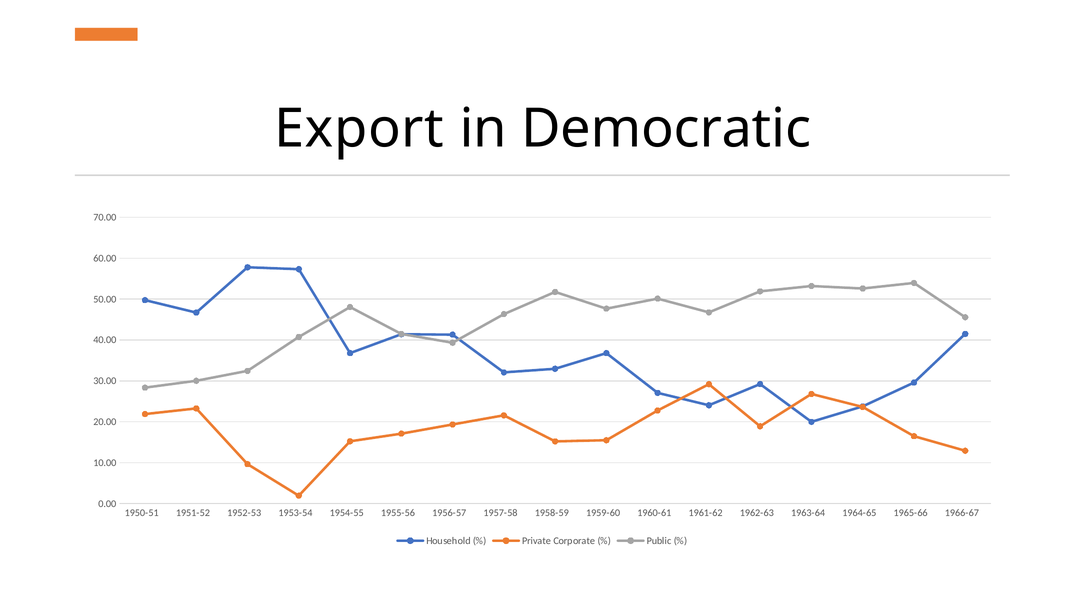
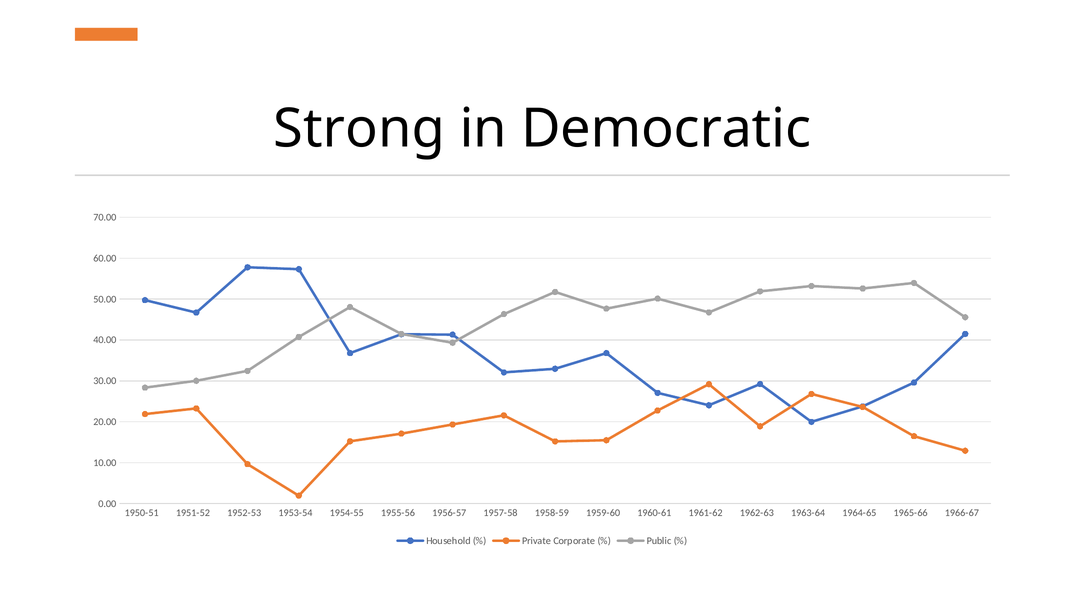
Export: Export -> Strong (359, 129)
